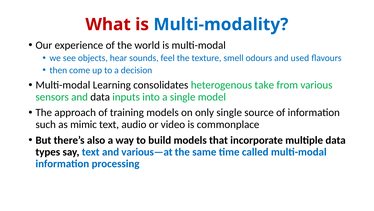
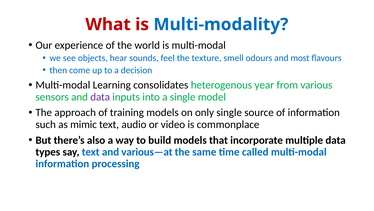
used: used -> most (300, 58)
take: take -> year (264, 85)
data colour: black -> purple (100, 97)
